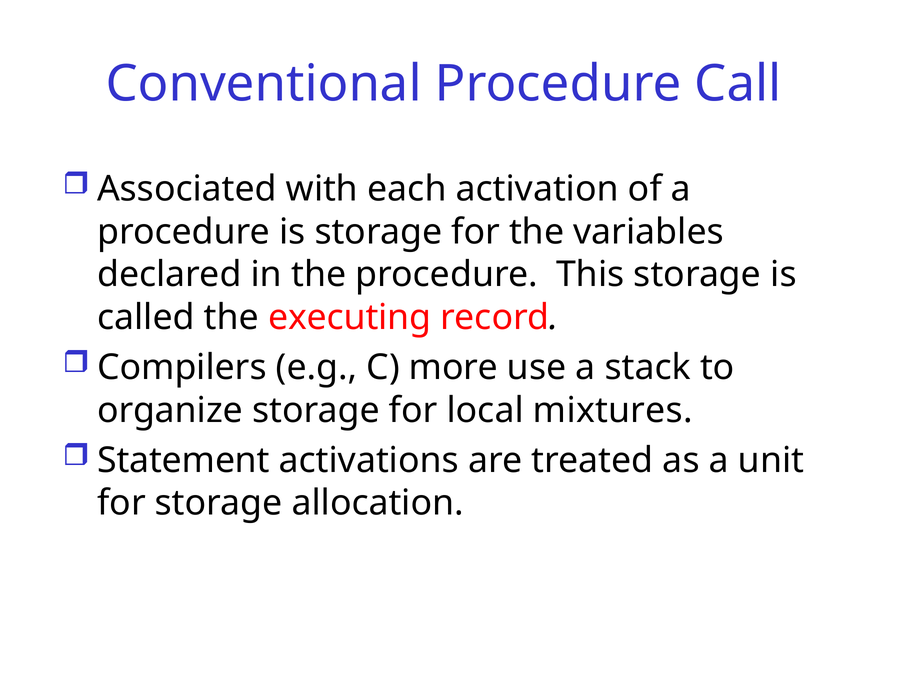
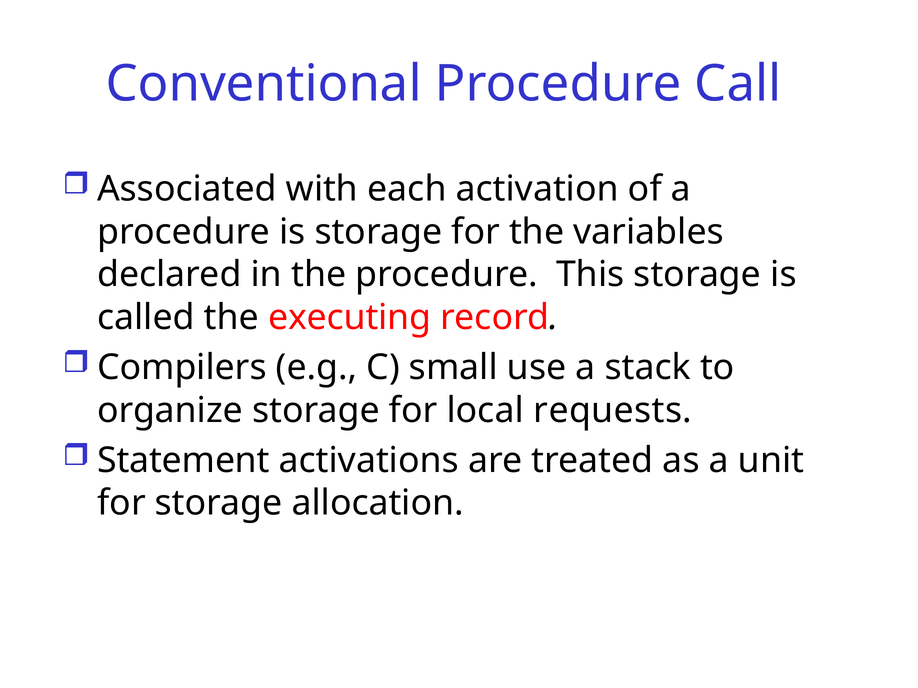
more: more -> small (453, 368)
mixtures: mixtures -> requests (613, 411)
